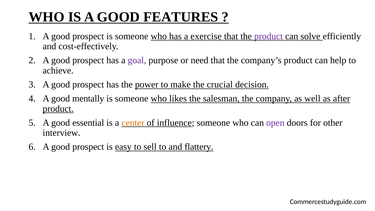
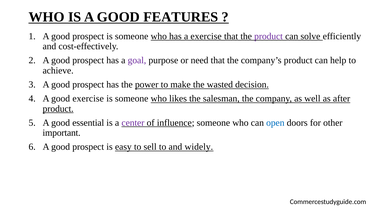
crucial: crucial -> wasted (220, 84)
good mentally: mentally -> exercise (88, 99)
center colour: orange -> purple (133, 123)
open colour: purple -> blue (275, 123)
interview: interview -> important (62, 133)
flattery: flattery -> widely (199, 147)
